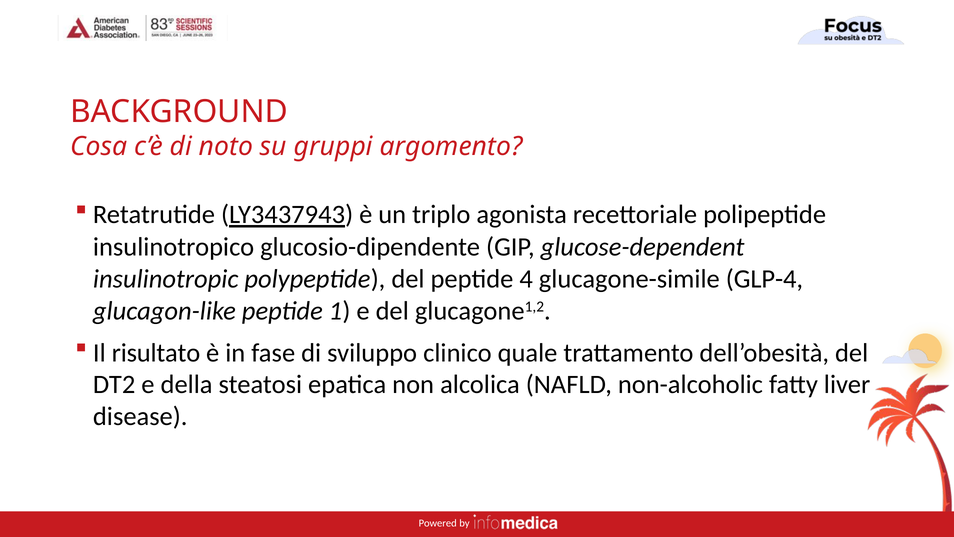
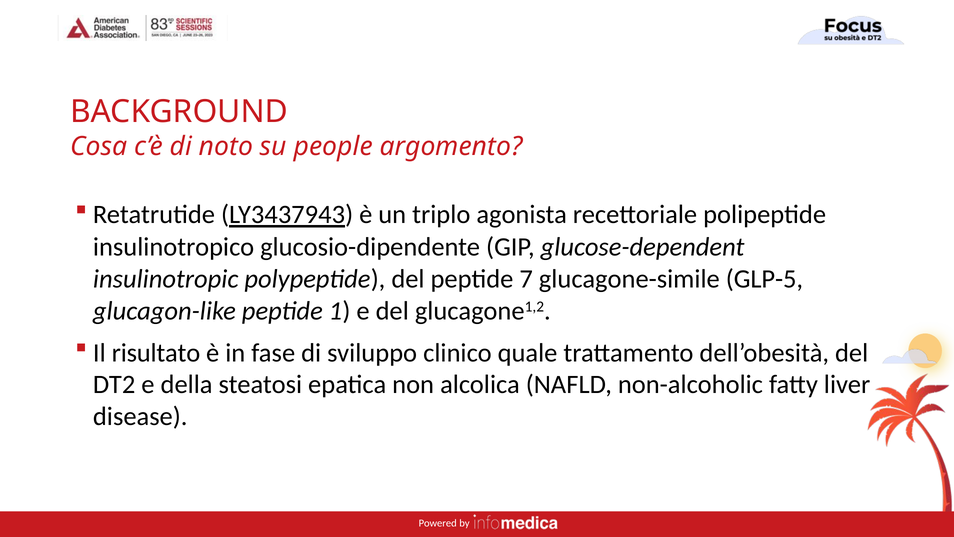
gruppi: gruppi -> people (333, 146)
4: 4 -> 7 (526, 279)
GLP-4: GLP-4 -> GLP-5 (764, 279)
